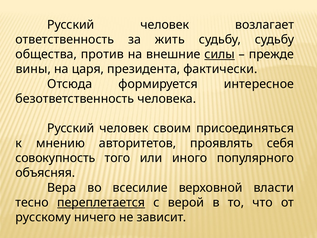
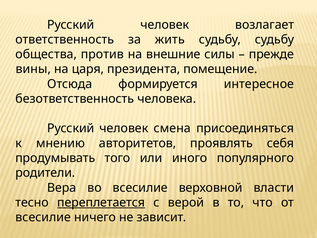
силы underline: present -> none (220, 54)
фактически: фактически -> помещение (220, 69)
своим: своим -> смена (172, 128)
совокупность: совокупность -> продумывать (55, 158)
объясняя: объясняя -> родители (45, 173)
русскому: русскому -> всесилие (43, 217)
